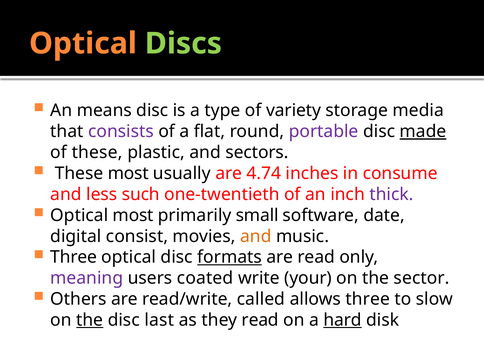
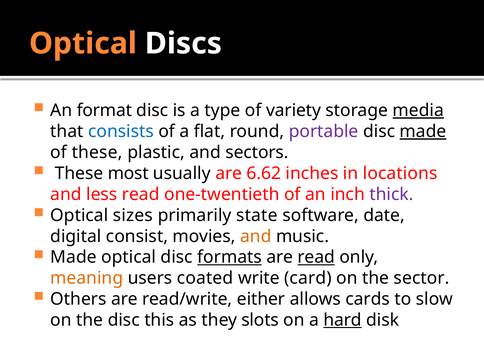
Discs colour: light green -> white (183, 43)
means: means -> format (104, 111)
media underline: none -> present (418, 111)
consists colour: purple -> blue (121, 131)
4.74: 4.74 -> 6.62 (264, 173)
consume: consume -> locations (400, 173)
less such: such -> read (141, 194)
Optical most: most -> sizes (133, 215)
small: small -> state (257, 215)
Three: Three -> Made (73, 257)
read underline: none -> present (316, 257)
meaning colour: purple -> orange (87, 278)
your: your -> card (308, 278)
called: called -> either (261, 299)
allows three: three -> cards (368, 299)
the underline: present -> none (90, 320)
last: last -> this (159, 320)
they read: read -> slots (260, 320)
